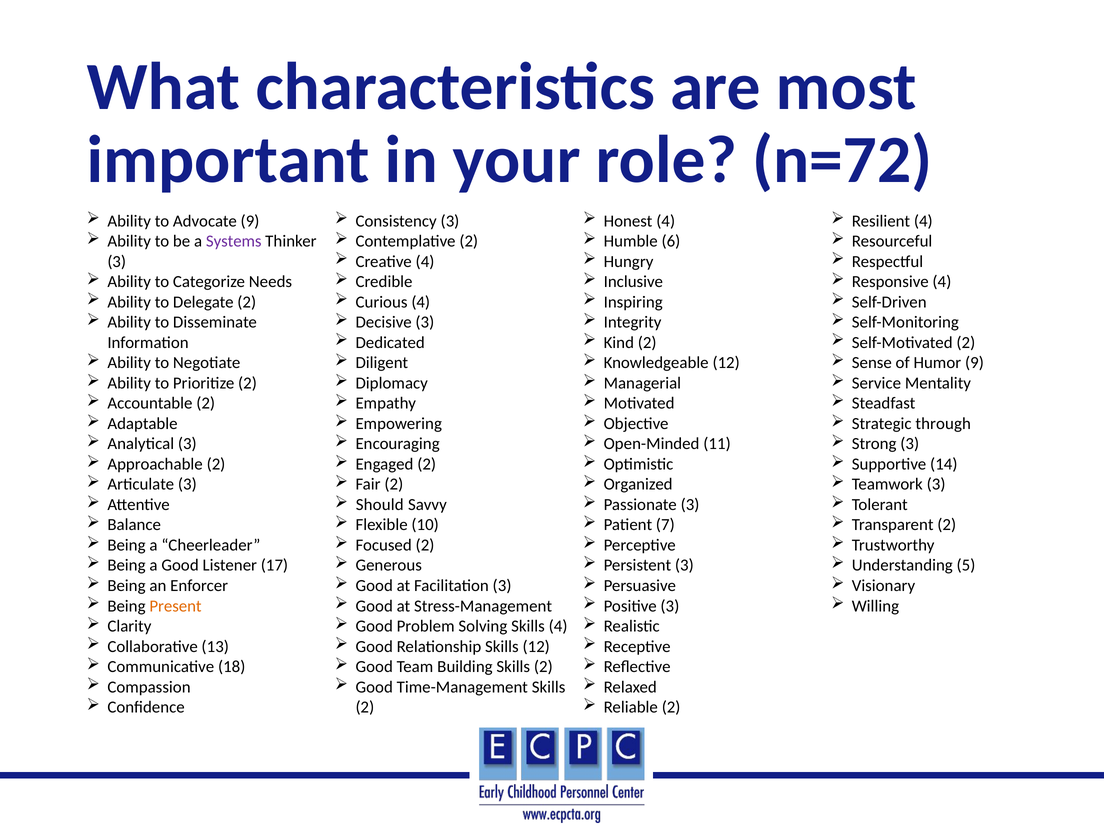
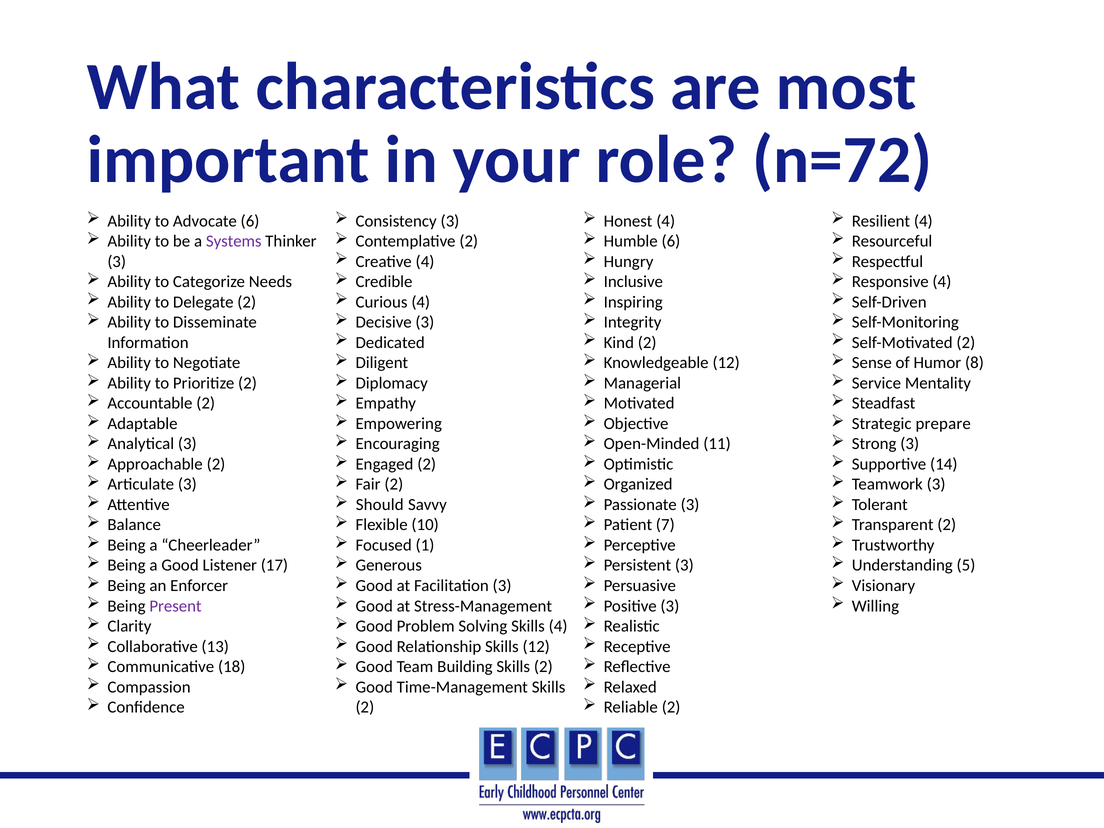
Advocate 9: 9 -> 6 (250, 221)
Humor 9: 9 -> 8 (974, 363)
through: through -> prepare (943, 424)
Focused 2: 2 -> 1 (425, 545)
Present colour: orange -> purple (176, 606)
